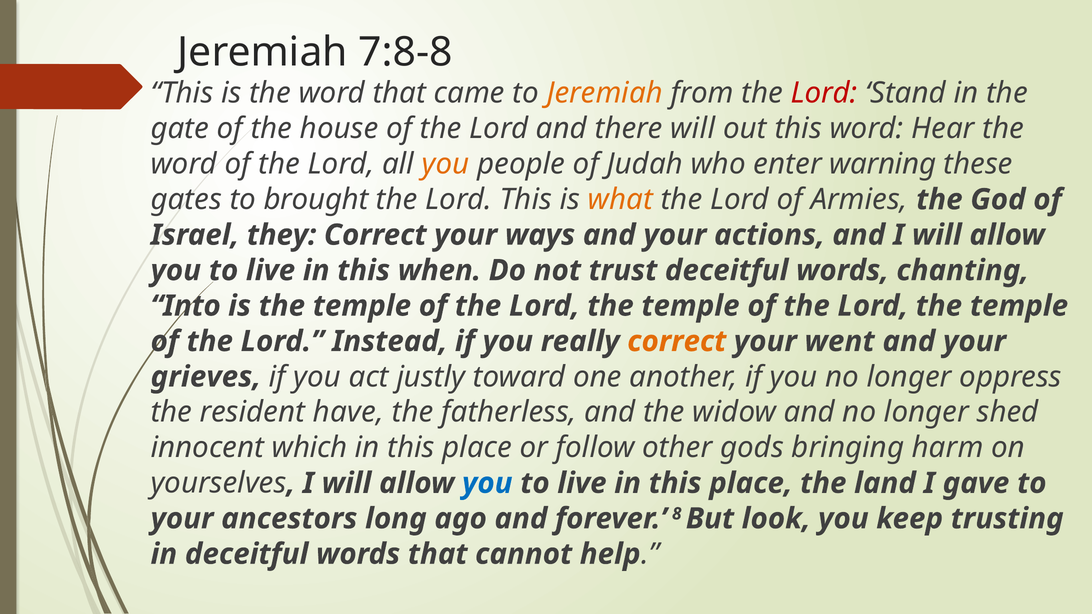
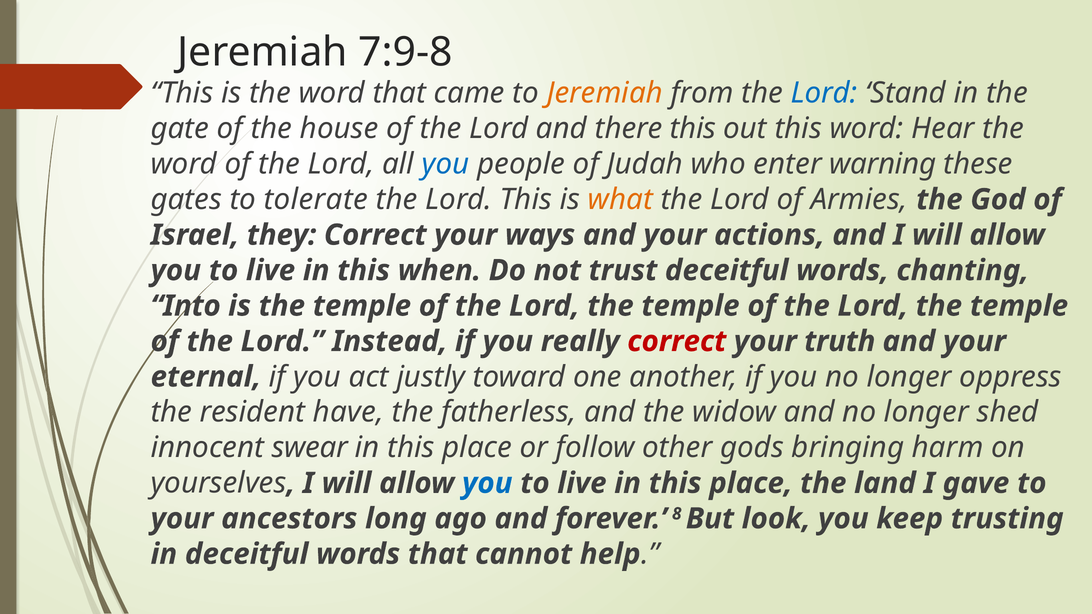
7:8-8: 7:8-8 -> 7:9-8 (406, 52)
Lord colour: red -> blue (824, 93)
there will: will -> this (693, 129)
you colour: orange -> blue (446, 164)
brought: brought -> tolerate (316, 200)
correct colour: orange -> red (677, 341)
went: went -> truth (840, 341)
grieves: grieves -> eternal (206, 377)
which: which -> swear (310, 448)
